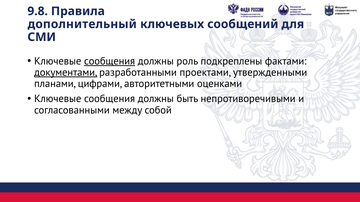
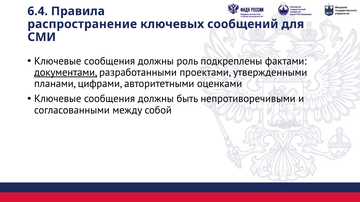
9.8: 9.8 -> 6.4 (38, 11)
дополнительный: дополнительный -> распространение (82, 24)
сообщения underline: present -> none (110, 61)
